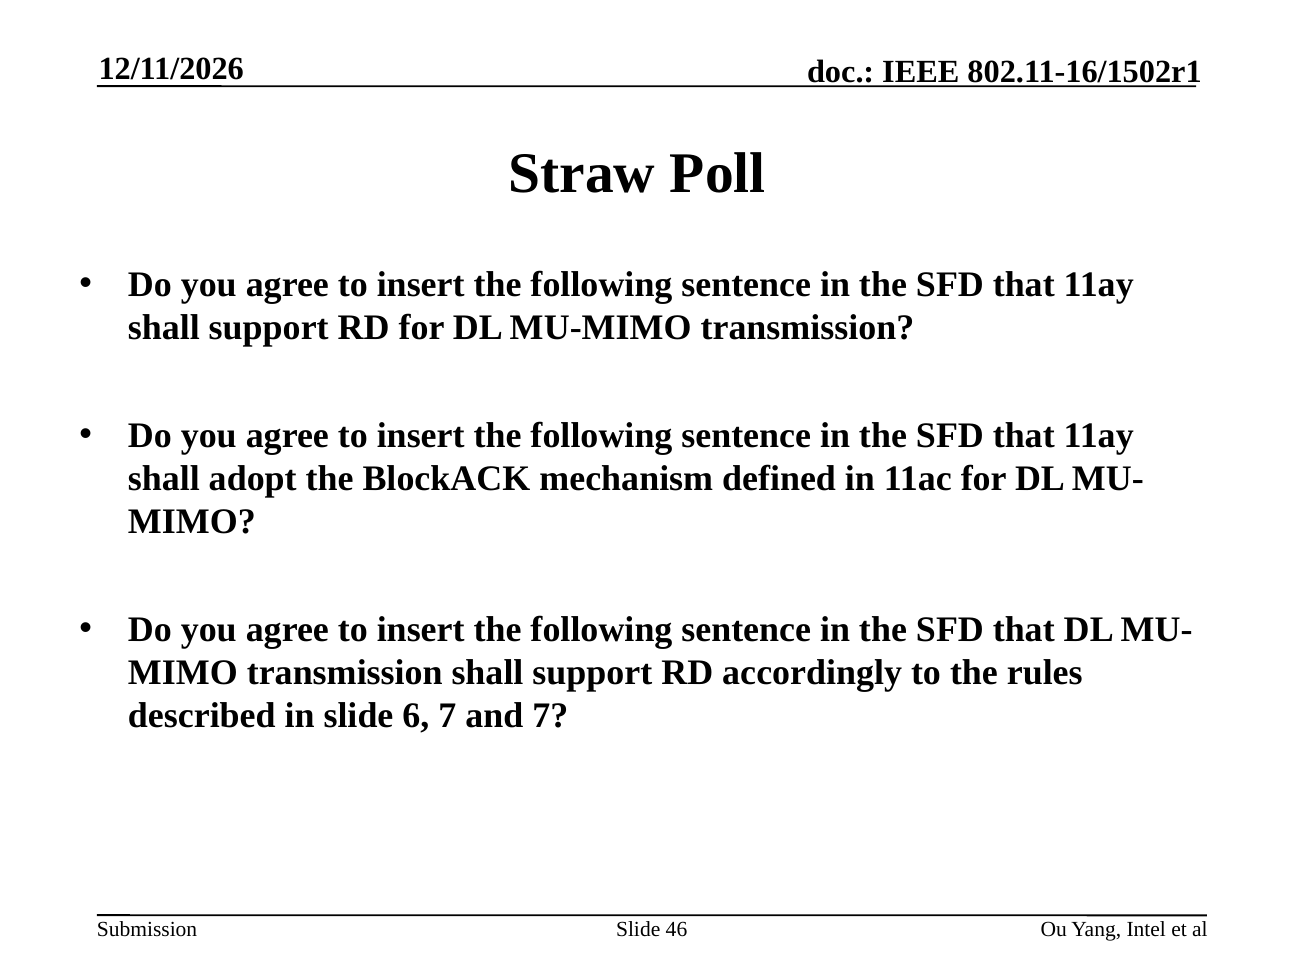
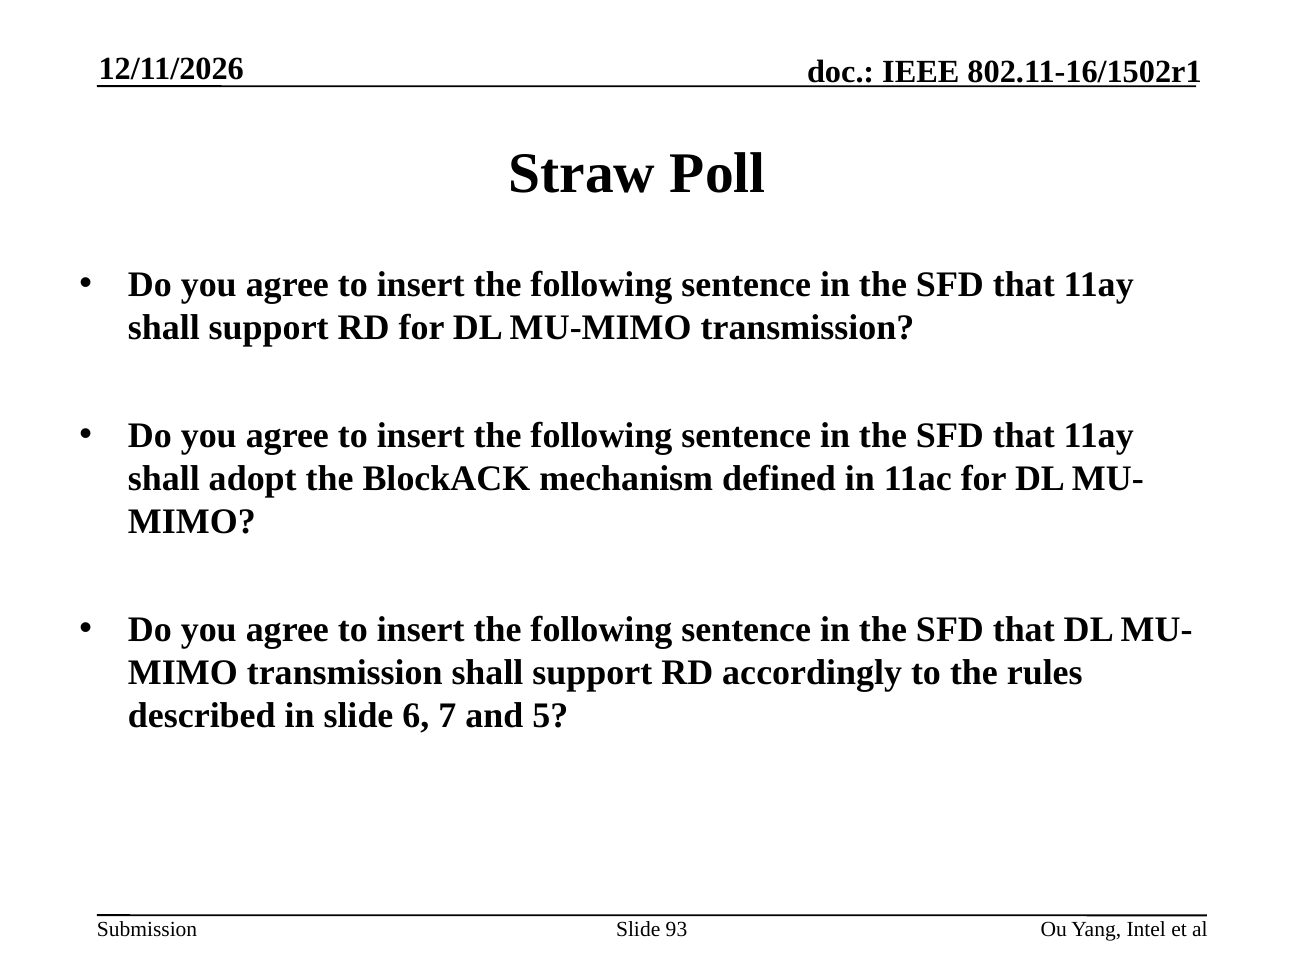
and 7: 7 -> 5 (550, 716)
46: 46 -> 93 (677, 930)
